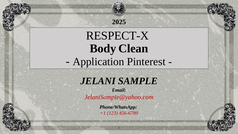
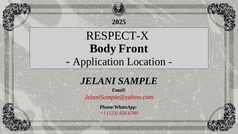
Clean: Clean -> Front (133, 48)
Pinterest: Pinterest -> Location (146, 62)
